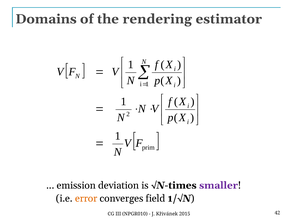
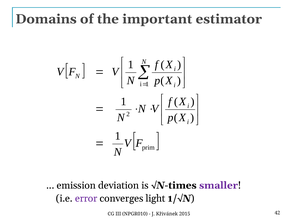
rendering: rendering -> important (157, 19)
error colour: orange -> purple (86, 199)
field: field -> light (156, 199)
